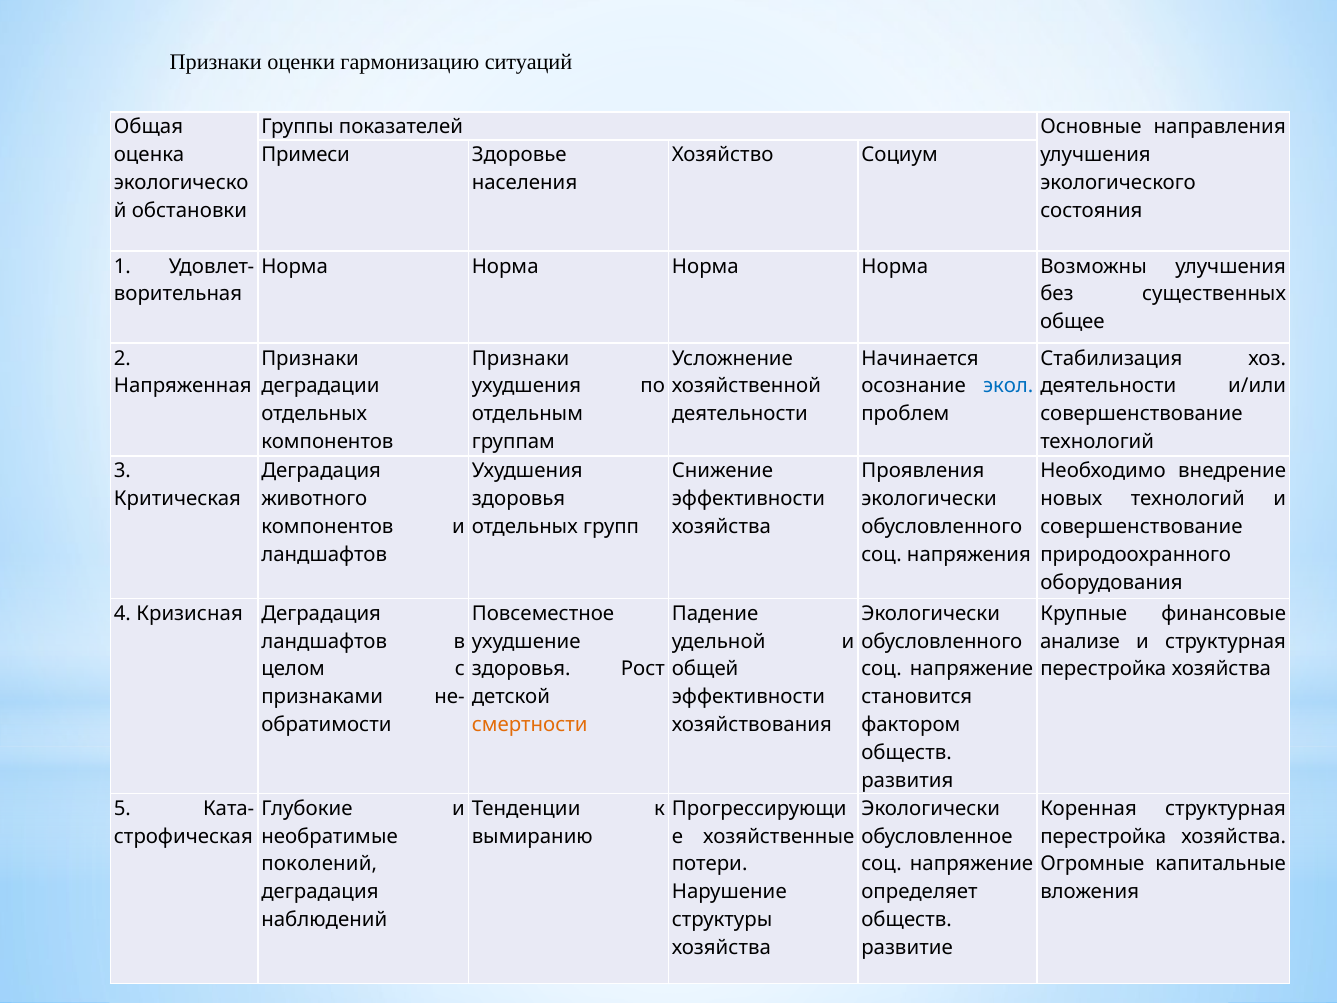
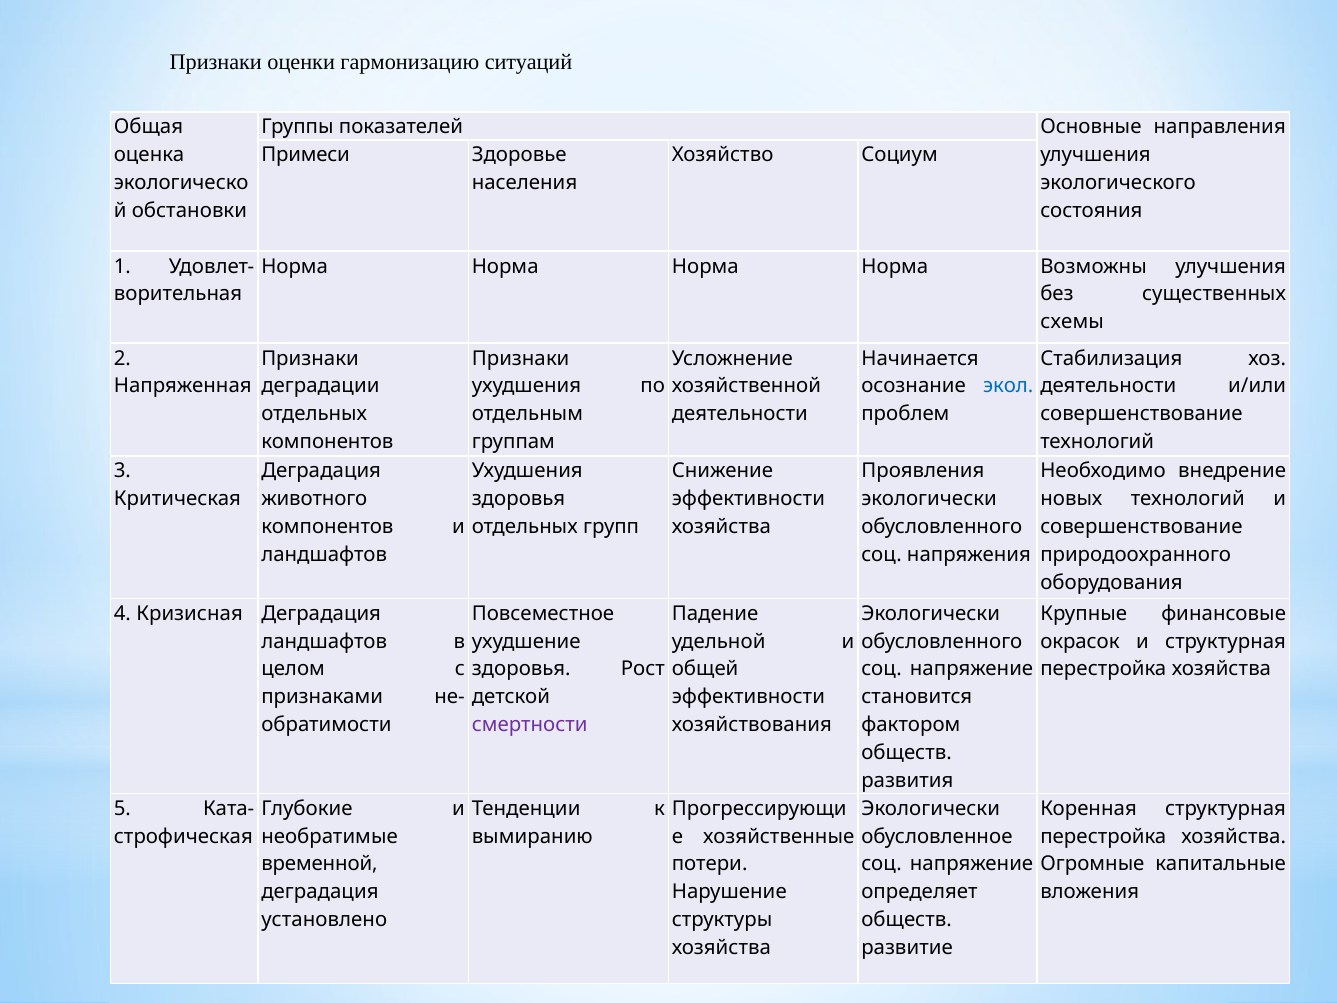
общее: общее -> схемы (1072, 322)
анализе: анализе -> окрасок (1080, 641)
смертности colour: orange -> purple (530, 725)
поколений: поколений -> временной (319, 864)
наблюдений: наблюдений -> установлено (324, 920)
